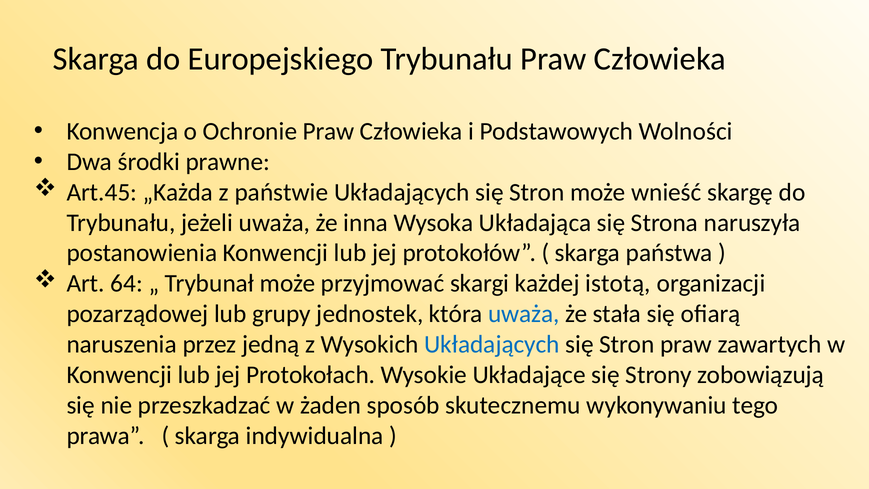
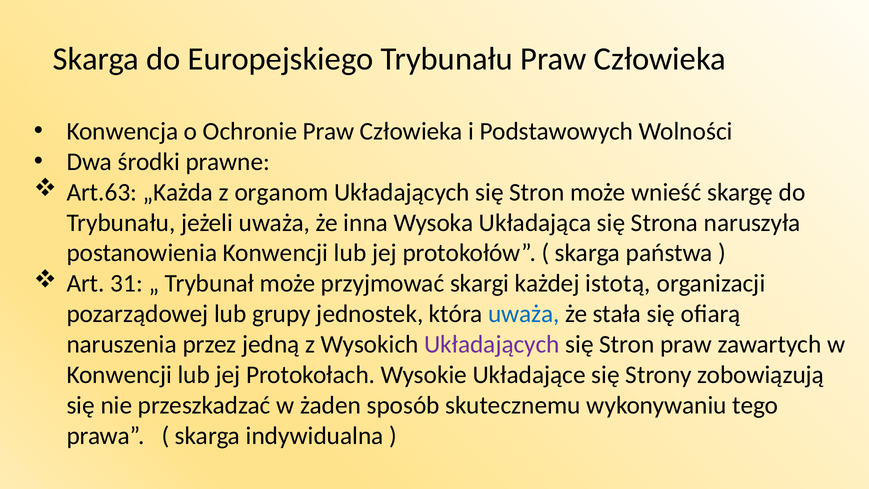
Art.45: Art.45 -> Art.63 (102, 192)
państwie: państwie -> organom (281, 192)
64: 64 -> 31 (127, 283)
Układających colour: blue -> purple (492, 344)
